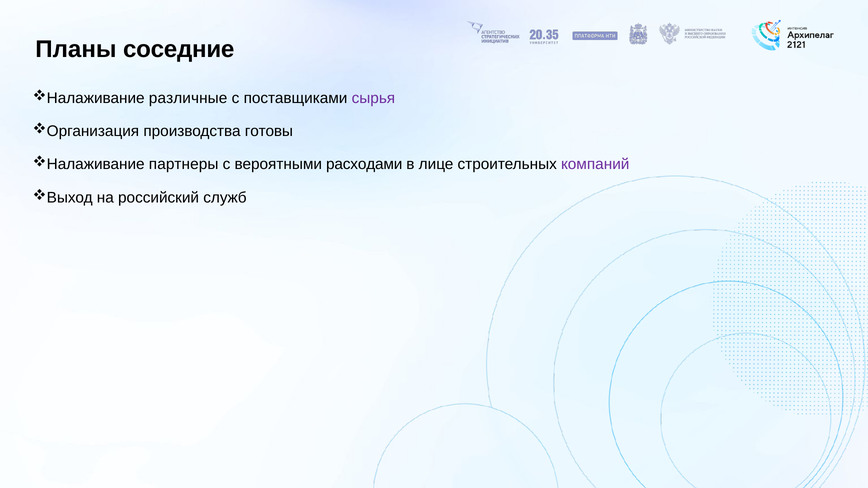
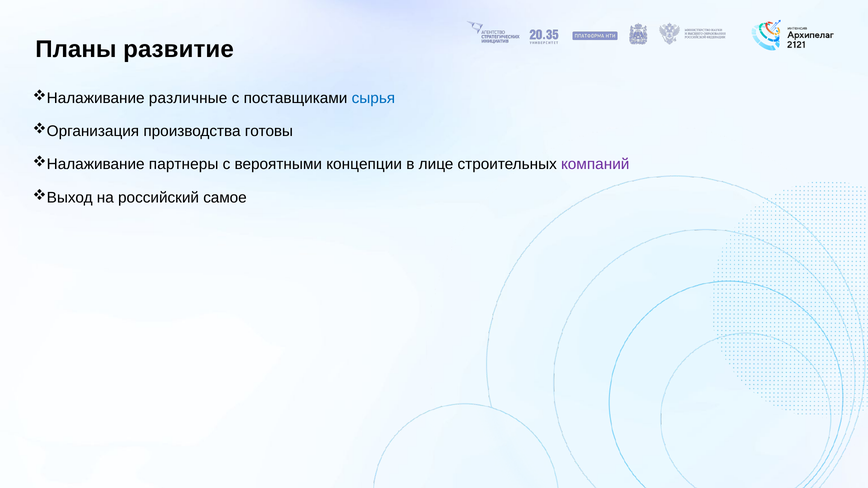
соседние: соседние -> развитие (179, 49)
сырья colour: purple -> blue (373, 98)
расходами: расходами -> концепции (364, 165)
служб: служб -> самое (225, 198)
